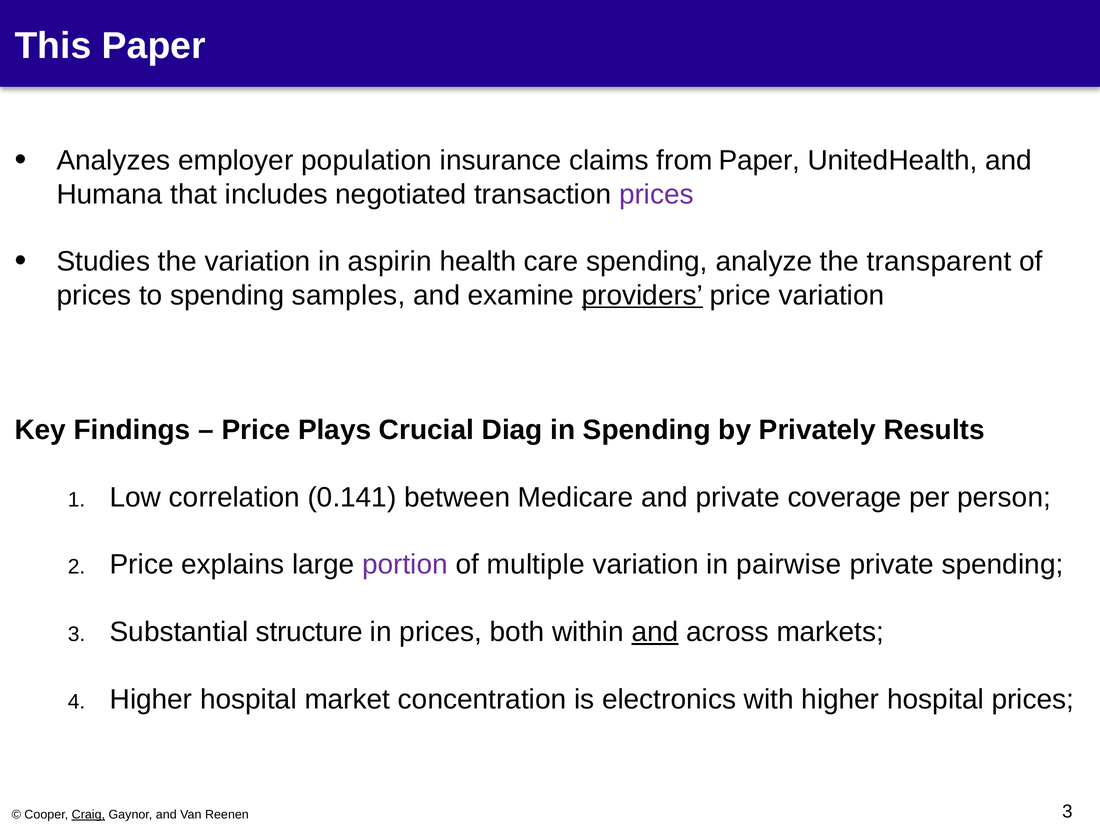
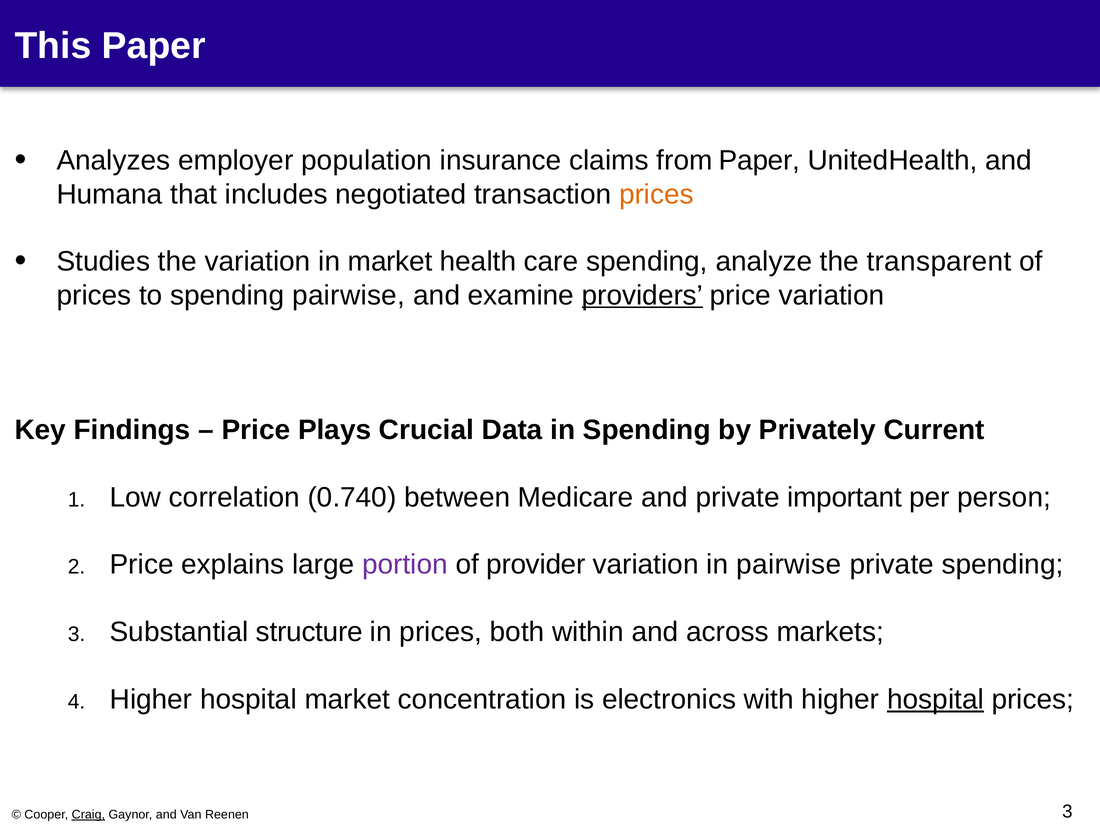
prices colour: purple -> orange (656, 194)
in aspirin: aspirin -> market (390, 262)
spending samples: samples -> pairwise (349, 295)
Diag: Diag -> Data (512, 430)
Results: Results -> Current (934, 430)
0.141: 0.141 -> 0.740 (352, 497)
coverage: coverage -> important (845, 497)
multiple: multiple -> provider (536, 565)
and underline: present -> none (655, 632)
hospital underline: none -> present (936, 699)
